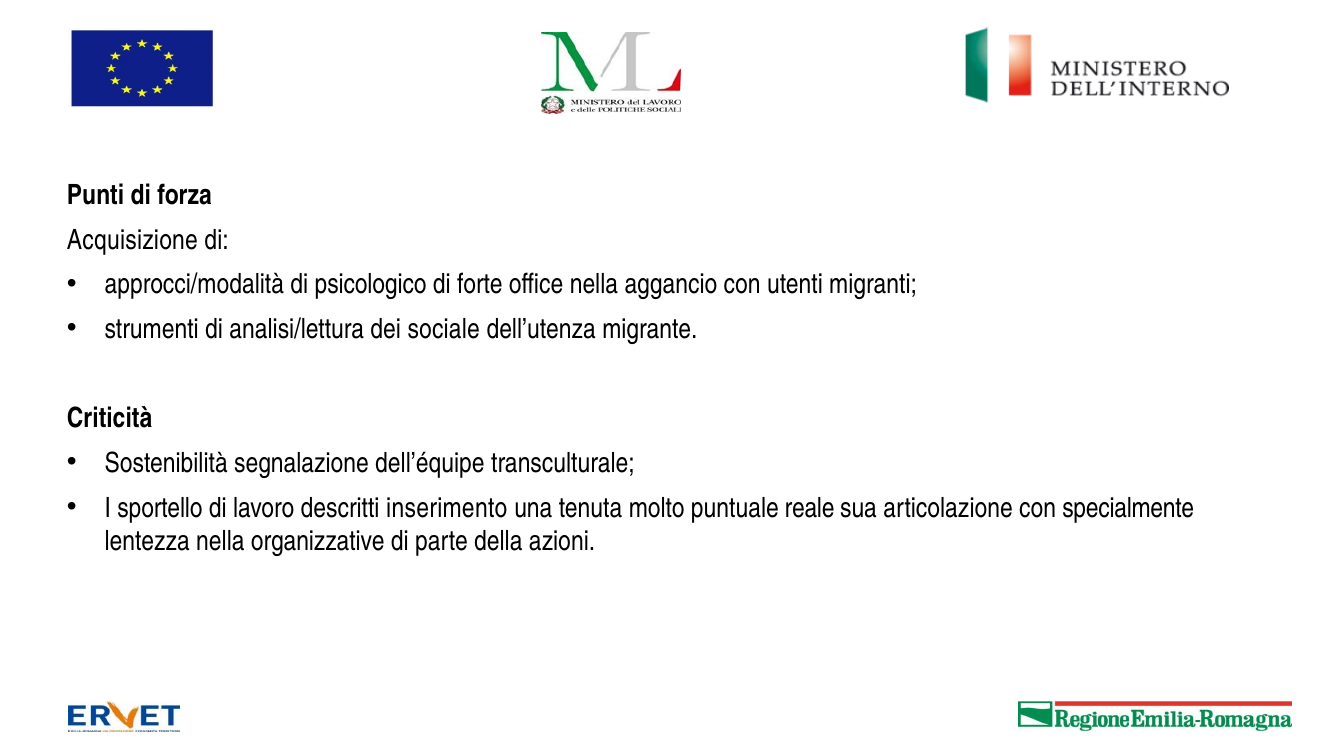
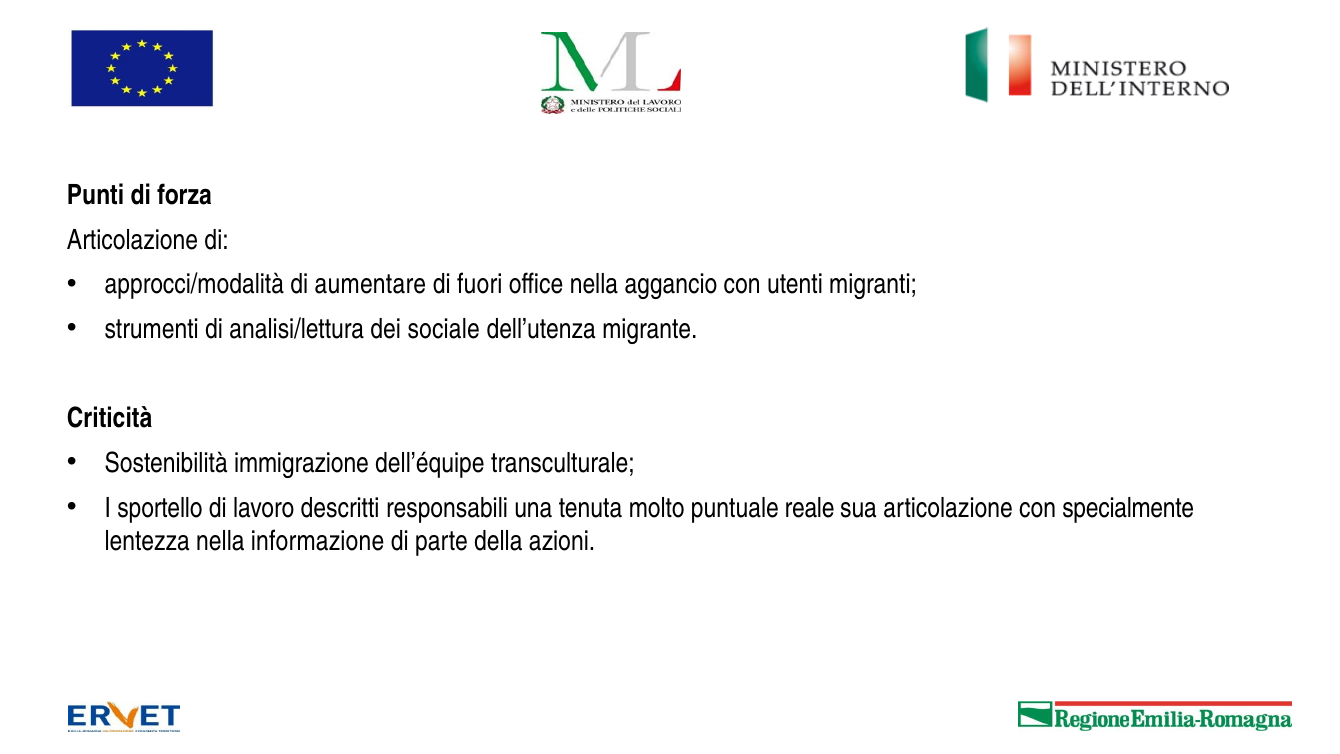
Acquisizione: Acquisizione -> Articolazione (133, 240)
psicologico: psicologico -> aumentare (370, 284)
forte: forte -> fuori (480, 284)
segnalazione: segnalazione -> immigrazione (302, 463)
inserimento: inserimento -> responsabili (447, 508)
organizzative: organizzative -> informazione (318, 541)
